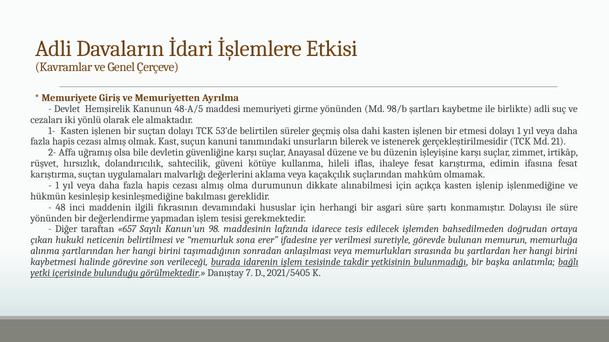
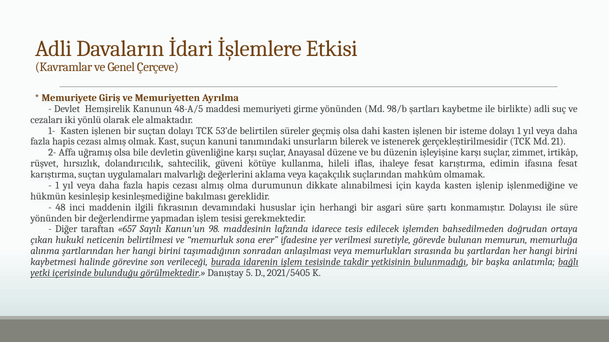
etmesi: etmesi -> isteme (473, 131)
açıkça: açıkça -> kayda (428, 186)
7: 7 -> 5 (249, 273)
